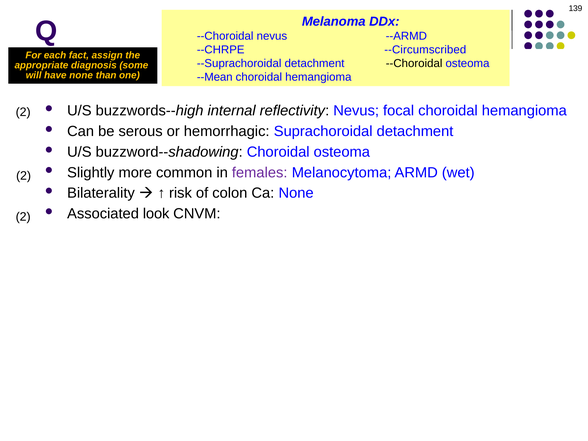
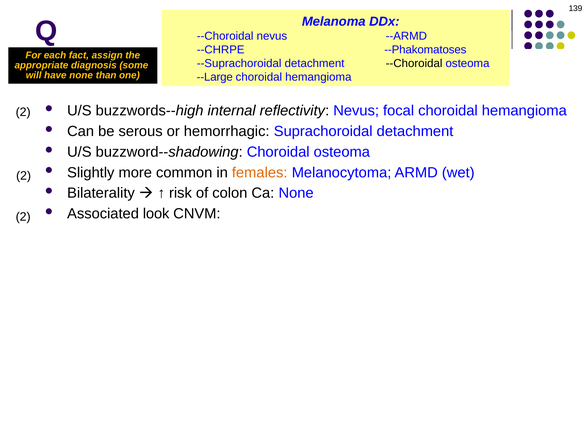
--Circumscribed: --Circumscribed -> --Phakomatoses (425, 50)
--Mean: --Mean -> --Large (215, 77)
females colour: purple -> orange (260, 173)
